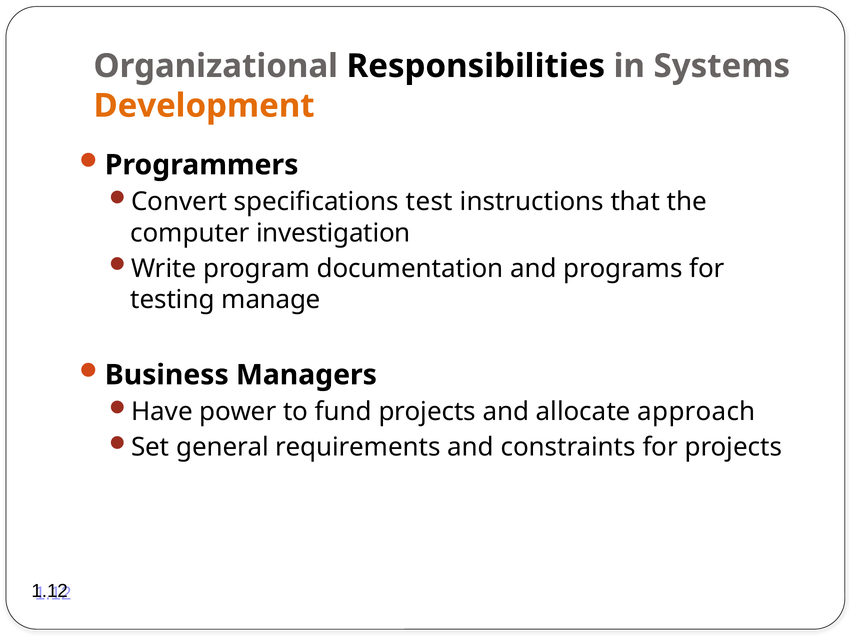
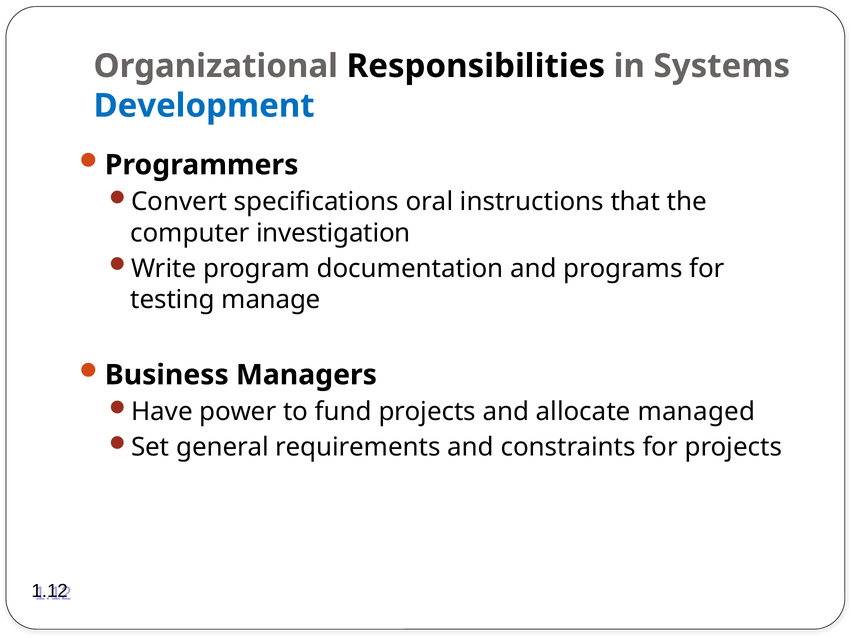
Development colour: orange -> blue (204, 106)
test: test -> oral (429, 202)
approach: approach -> managed (696, 412)
